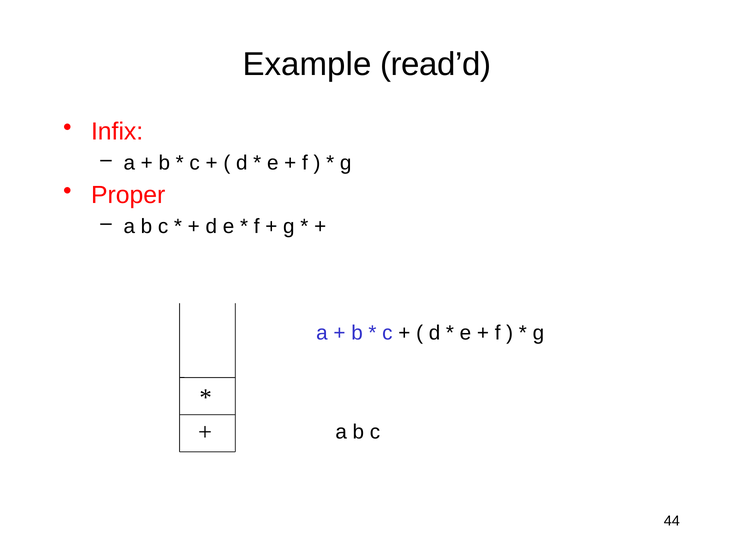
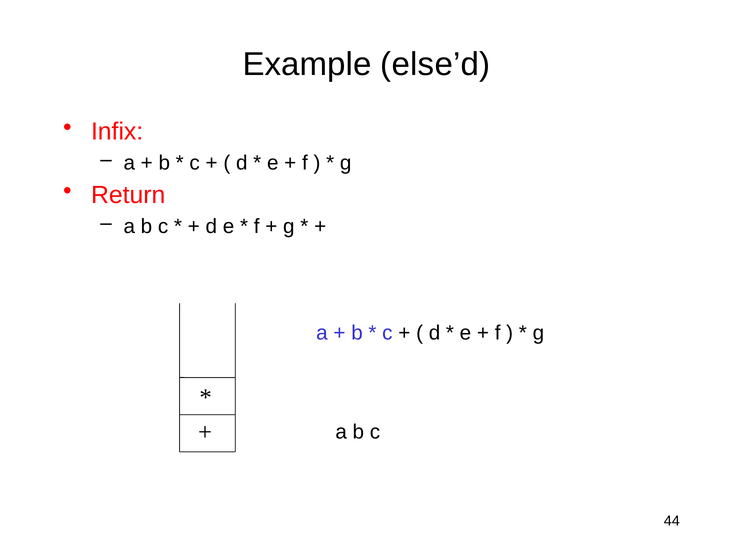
read’d: read’d -> else’d (435, 64)
Proper: Proper -> Return (128, 195)
